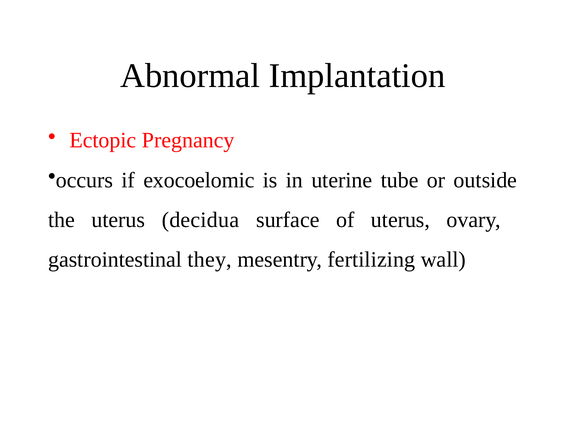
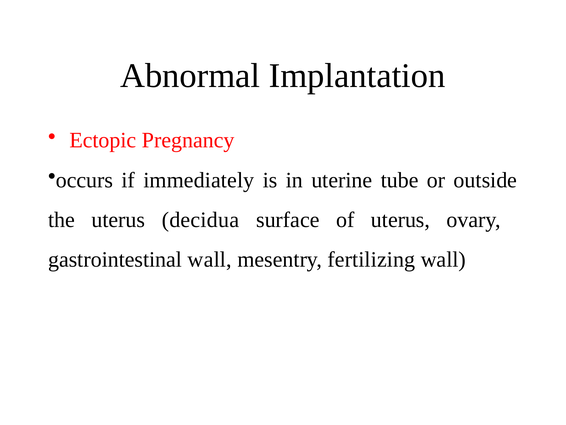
exocoelomic: exocoelomic -> immediately (199, 180)
gastrointestinal they: they -> wall (210, 259)
